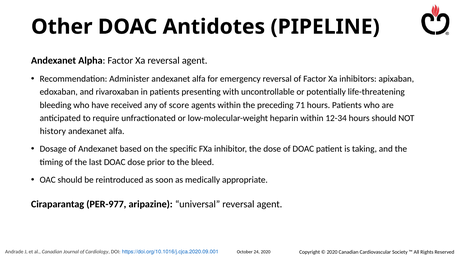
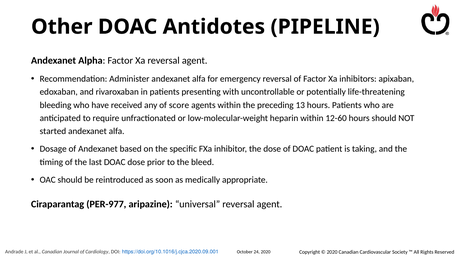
71: 71 -> 13 (300, 105)
12-34: 12-34 -> 12-60 (336, 118)
history: history -> started (53, 131)
